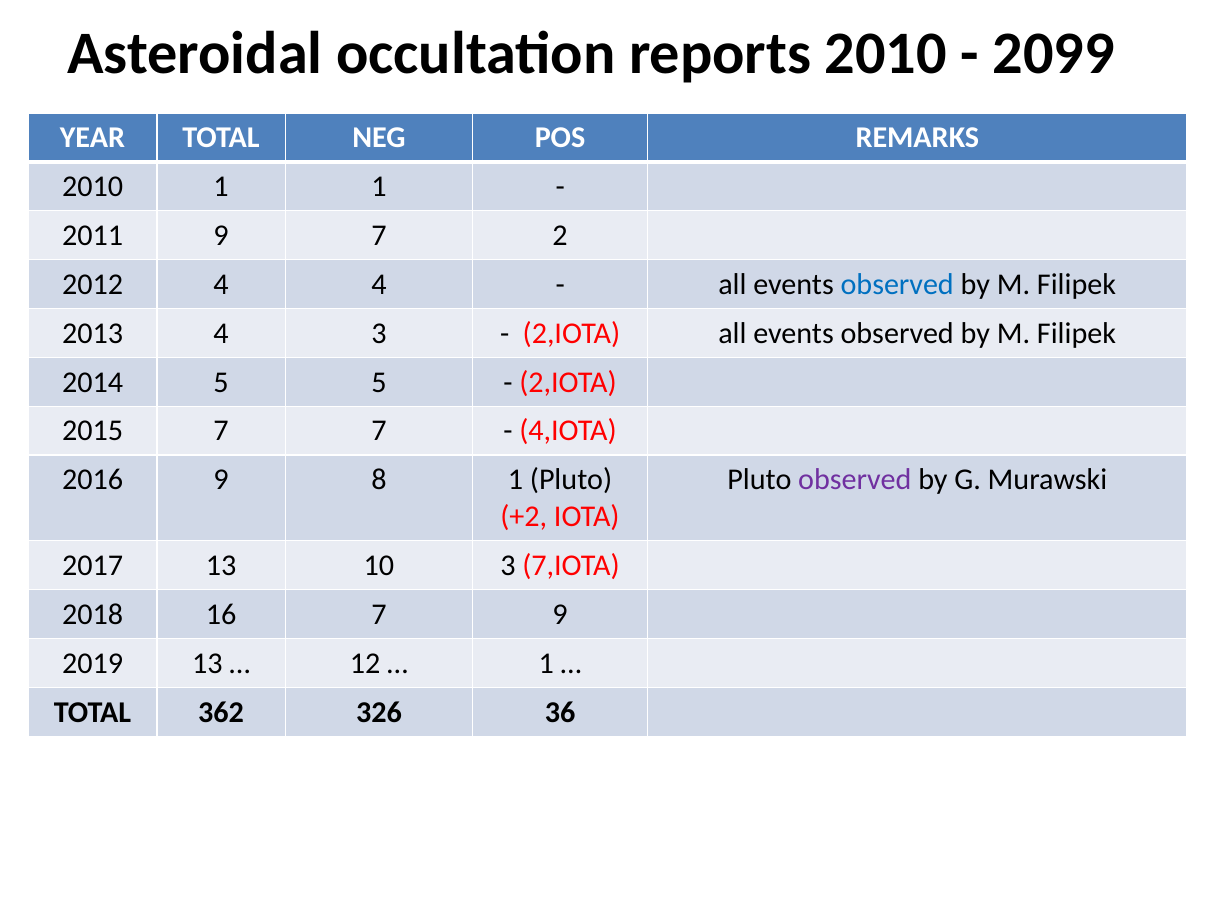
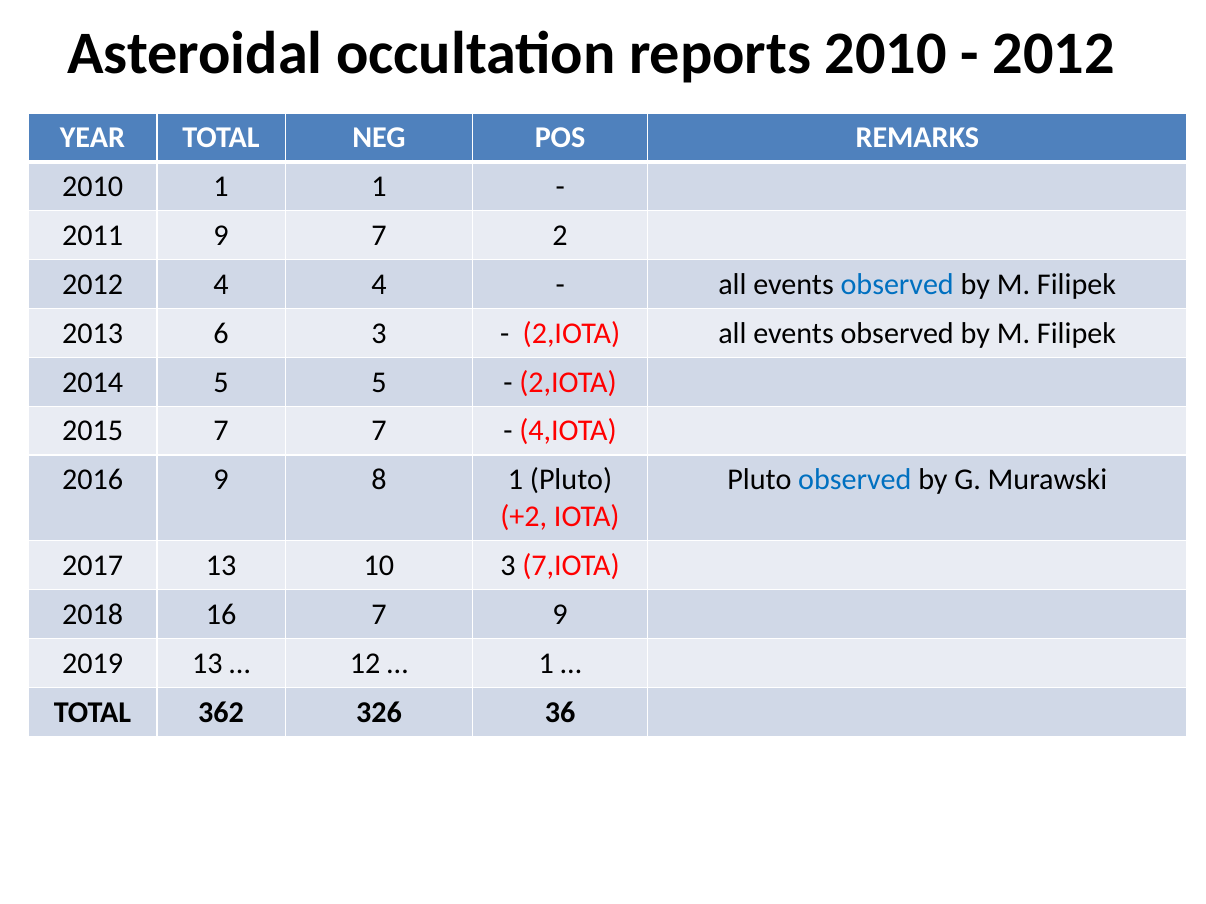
2099: 2099 -> 2012 (1054, 53)
2013 4: 4 -> 6 (221, 333)
observed colour: purple -> blue (855, 480)
